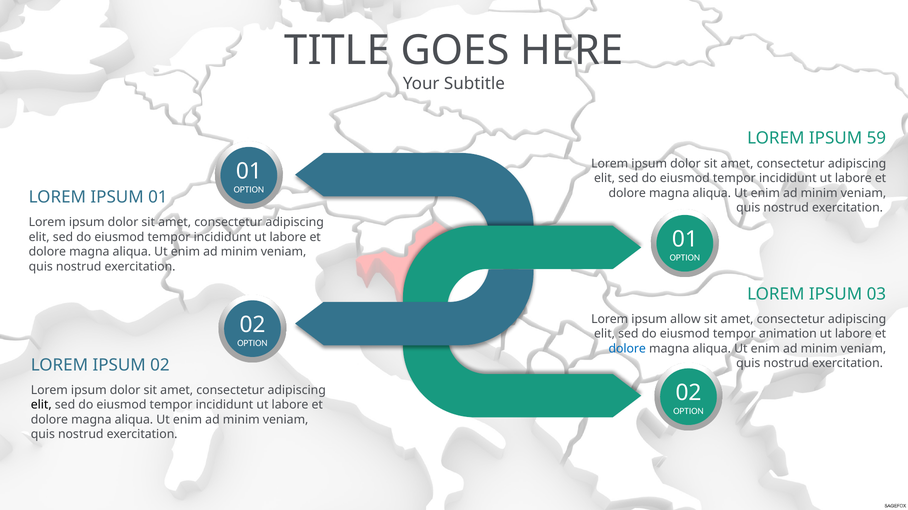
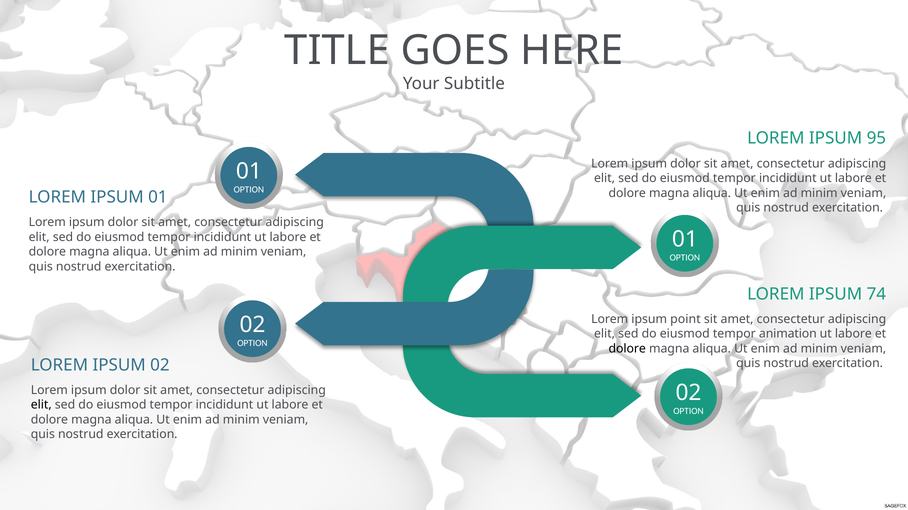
59: 59 -> 95 (876, 138)
03: 03 -> 74 (876, 294)
allow: allow -> point (685, 320)
dolore colour: blue -> black (627, 349)
